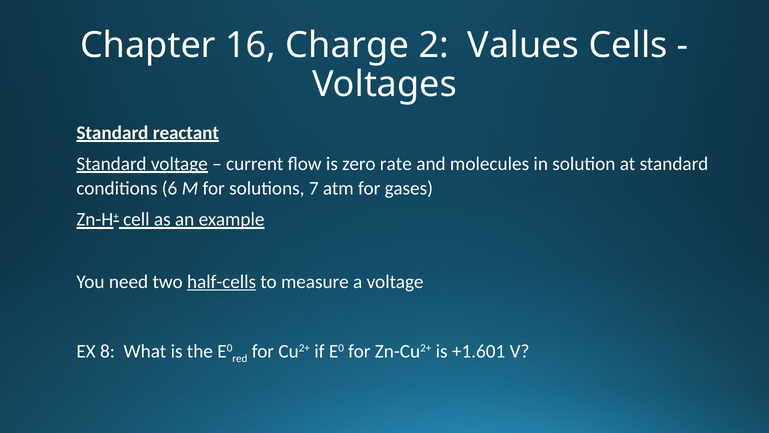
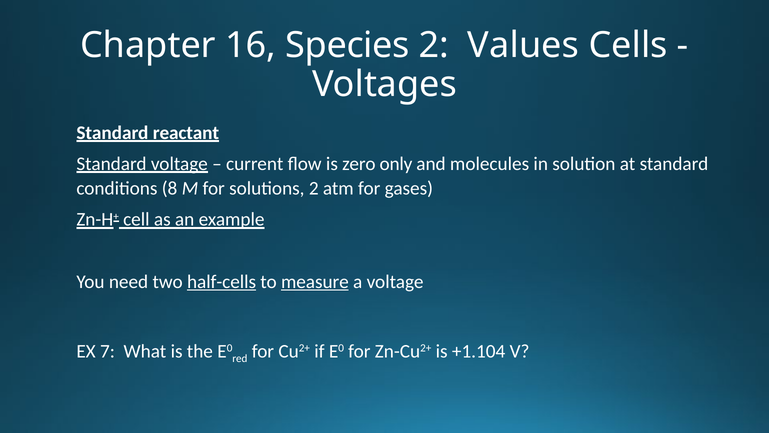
Charge: Charge -> Species (347, 45)
rate: rate -> only (396, 164)
6: 6 -> 8 (170, 188)
solutions 7: 7 -> 2 (314, 188)
measure underline: none -> present (315, 282)
8: 8 -> 7 (107, 351)
+1.601: +1.601 -> +1.104 (479, 351)
